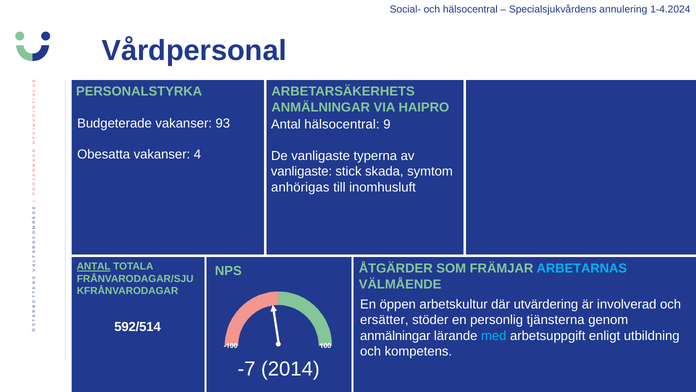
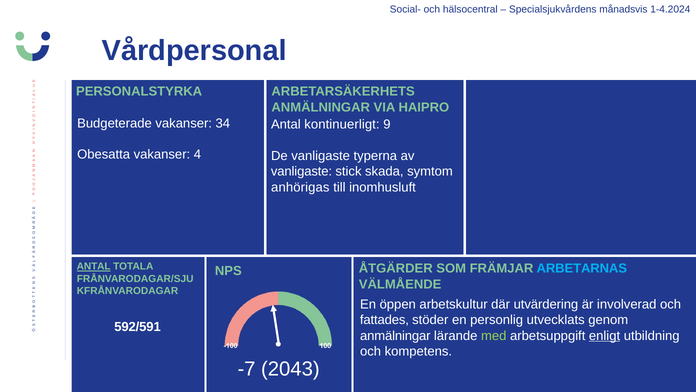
annulering: annulering -> månadsvis (623, 9)
93: 93 -> 34 (223, 123)
Antal hälsocentral: hälsocentral -> kontinuerligt (342, 124)
ersätter: ersätter -> fattades (384, 320)
tjänsterna: tjänsterna -> utvecklats (556, 320)
592/514: 592/514 -> 592/591 (138, 326)
med colour: light blue -> light green (494, 335)
enligt underline: none -> present (605, 335)
2014: 2014 -> 2043 (290, 368)
